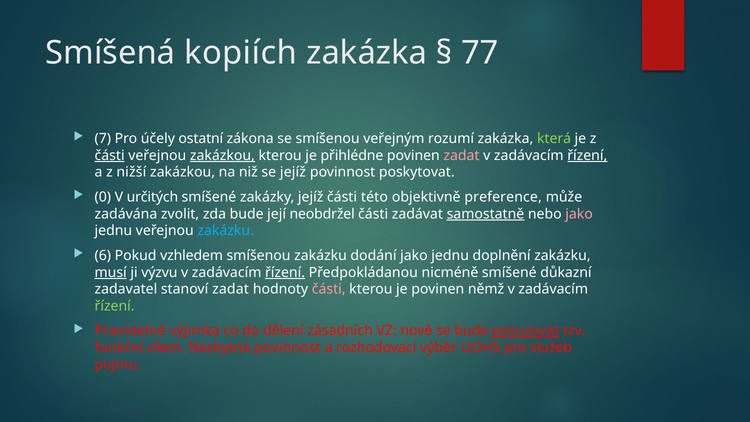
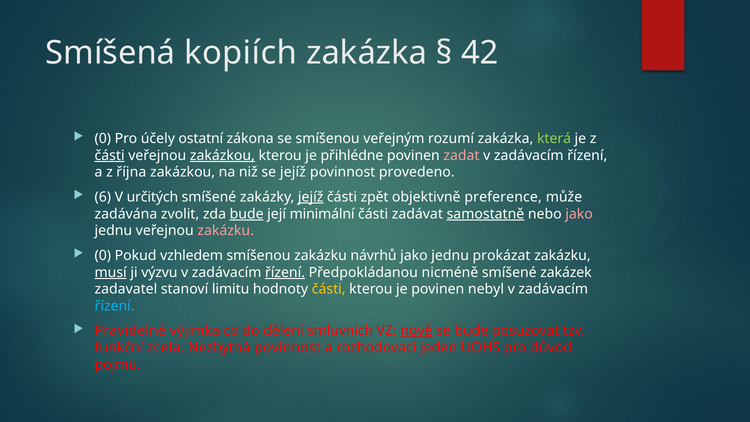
77: 77 -> 42 (480, 53)
7: 7 -> 0 (103, 139)
řízení underline: present -> none (587, 155)
nižší: nižší -> října (131, 172)
poskytovat: poskytovat -> provedeno (417, 172)
0: 0 -> 6 (103, 197)
jejíž underline: none -> present (311, 197)
této: této -> zpět (375, 197)
bude underline: none -> present (247, 214)
neobdržel: neobdržel -> minimální (322, 214)
zakázku colour: light blue -> pink (226, 231)
6: 6 -> 0 (103, 255)
dodání: dodání -> návrhů (374, 255)
doplnění: doplnění -> prokázat (502, 255)
důkazní: důkazní -> zakázek (566, 272)
stanoví zadat: zadat -> limitu (231, 289)
části colour: pink -> yellow (329, 289)
němž: němž -> nebyl (486, 289)
řízení colour: light green -> light blue (115, 306)
zásadních: zásadních -> smluvních (340, 331)
nově underline: none -> present (416, 331)
posuzovat underline: present -> none (526, 331)
cílem: cílem -> zcela (166, 348)
výběr: výběr -> jeden (438, 348)
služeb: služeb -> důvod (551, 348)
